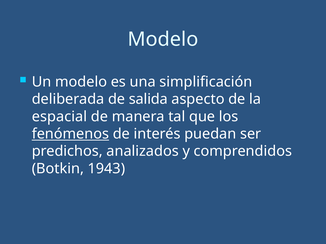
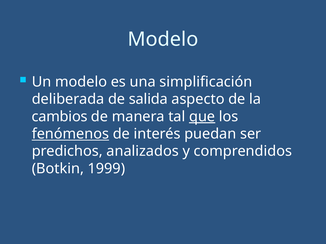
espacial: espacial -> cambios (60, 117)
que underline: none -> present (202, 117)
1943: 1943 -> 1999 (106, 169)
